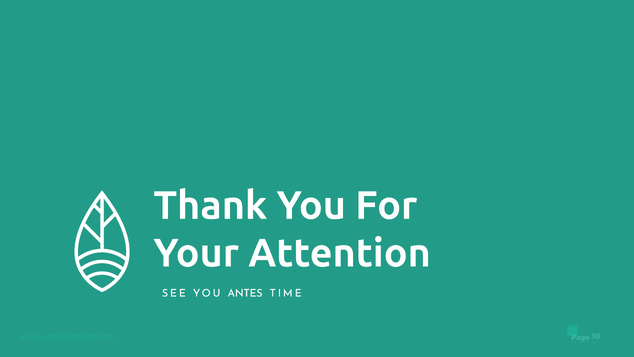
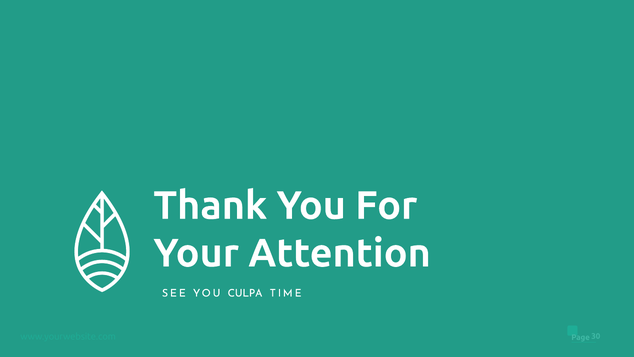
ANTES: ANTES -> CULPA (245, 293)
